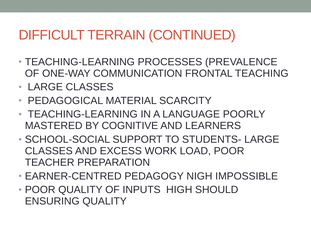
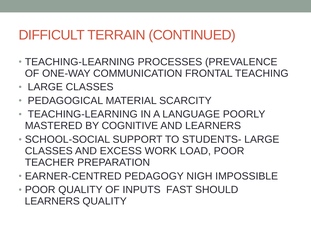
HIGH: HIGH -> FAST (179, 190)
ENSURING: ENSURING -> LEARNERS (52, 201)
